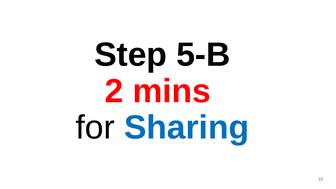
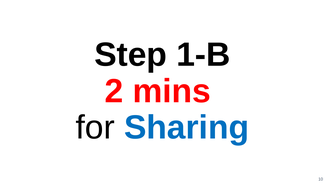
5-B: 5-B -> 1-B (203, 55)
